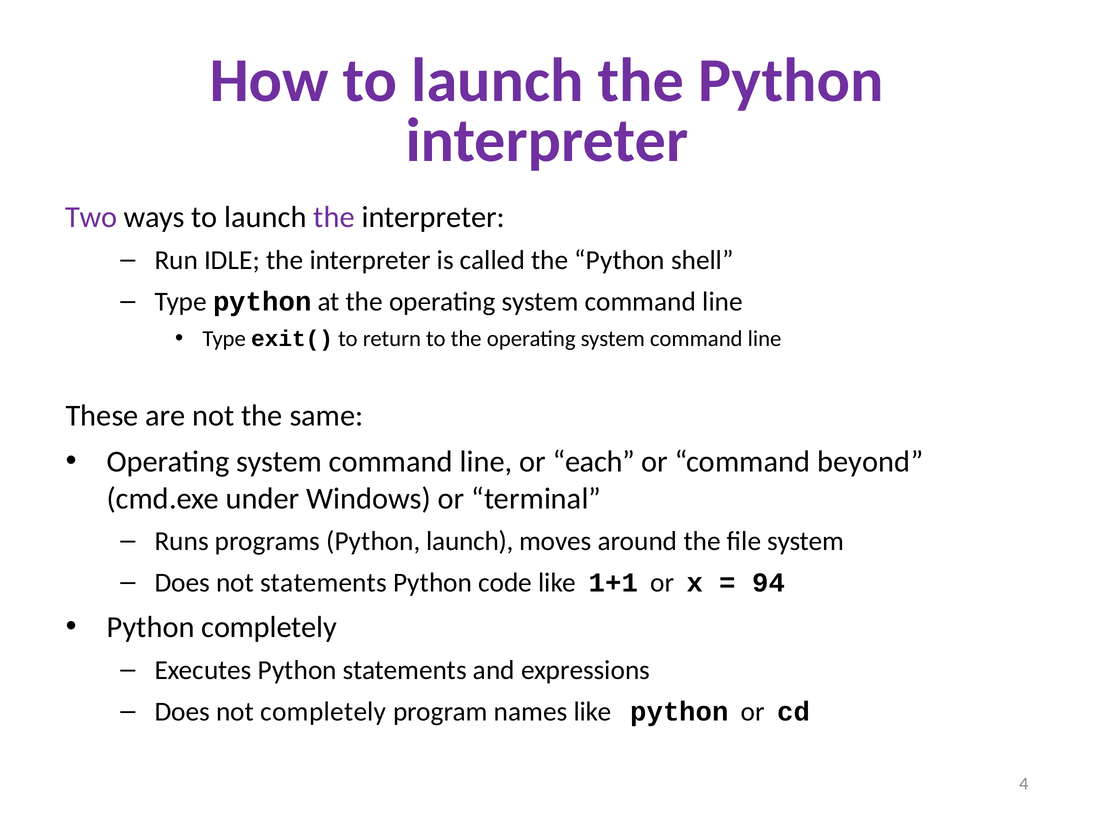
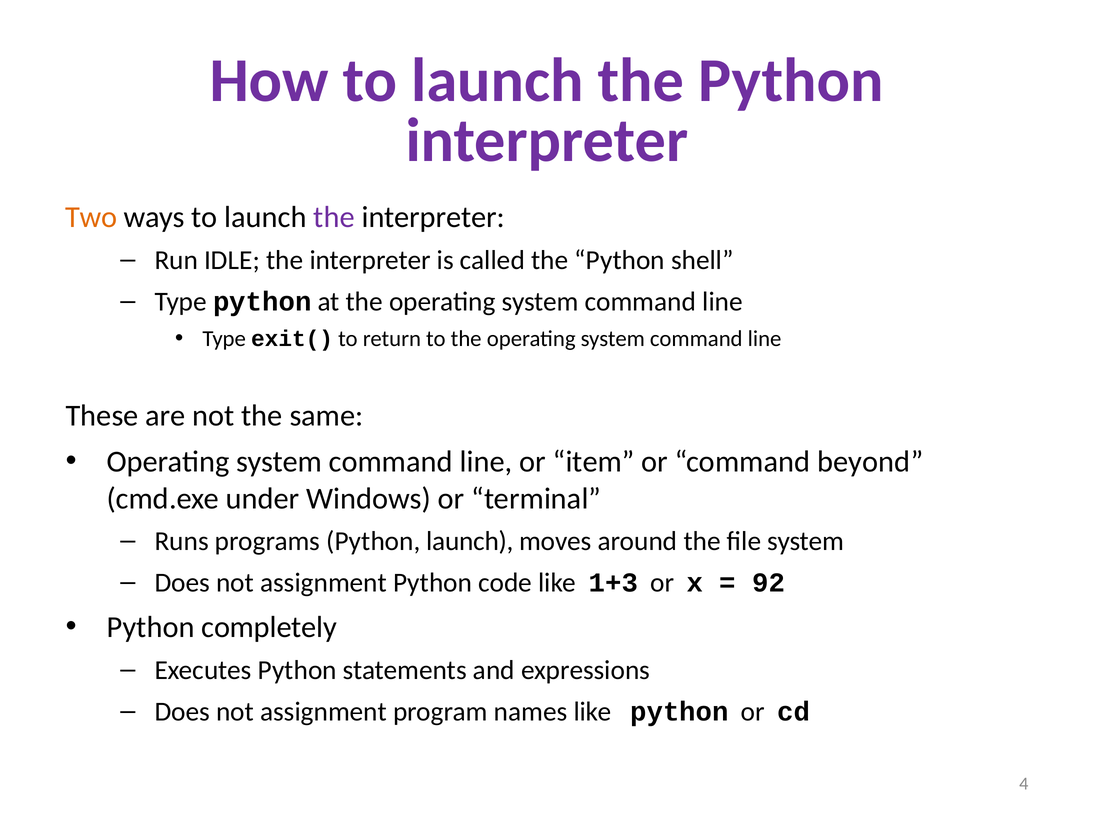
Two colour: purple -> orange (91, 217)
each: each -> item (594, 462)
statements: statements -> assignment (324, 582)
1+1: 1+1 -> 1+3 (613, 582)
94: 94 -> 92 (769, 582)
completely: completely -> assignment (324, 711)
